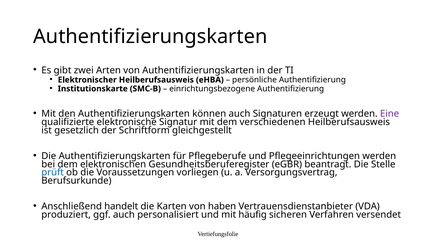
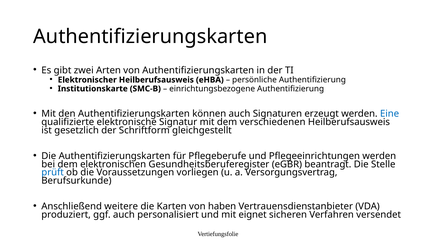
Eine colour: purple -> blue (390, 114)
handelt: handelt -> weitere (121, 207)
häufig: häufig -> eignet (253, 215)
